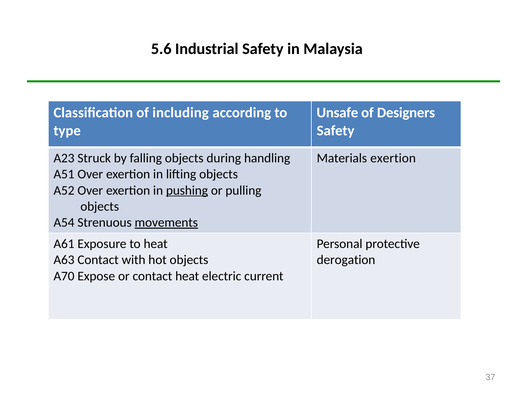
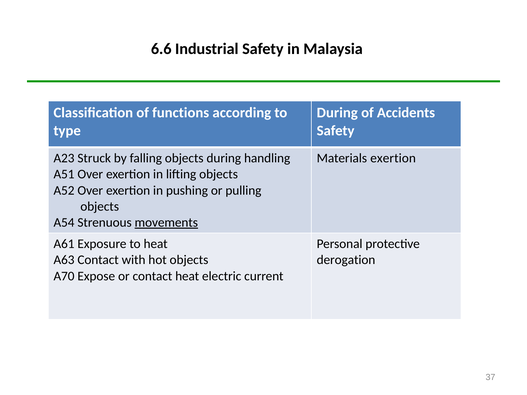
5.6: 5.6 -> 6.6 (161, 49)
including: including -> functions (181, 113)
Unsafe: Unsafe -> During (337, 113)
Designers: Designers -> Accidents (406, 113)
pushing underline: present -> none (187, 190)
